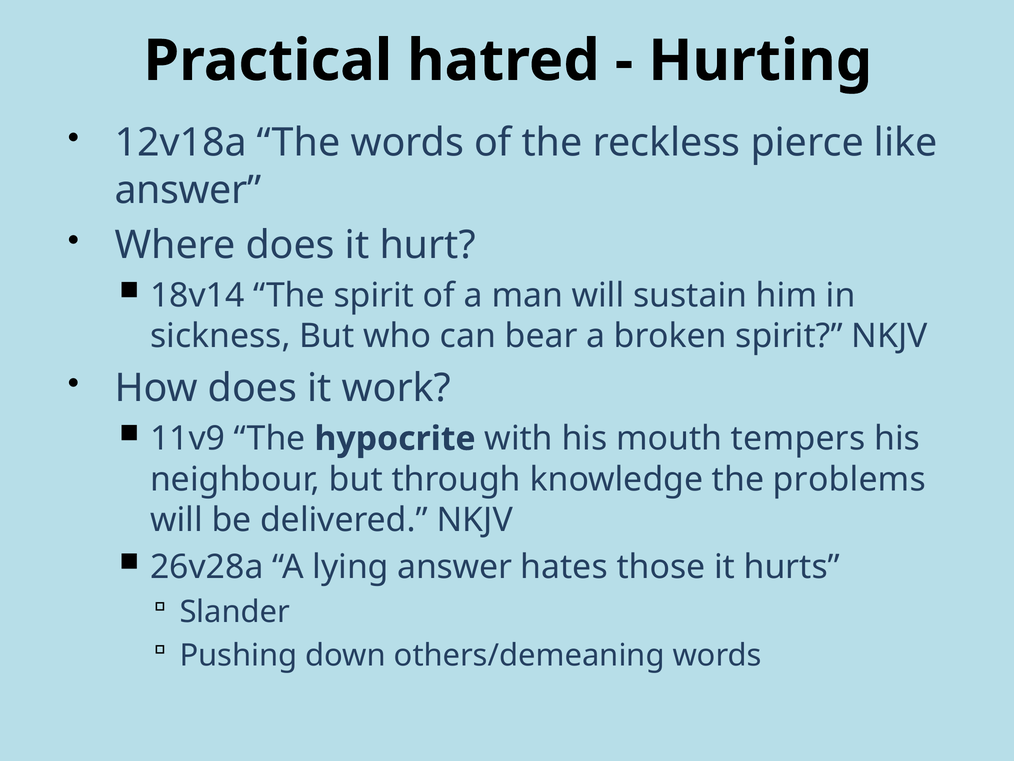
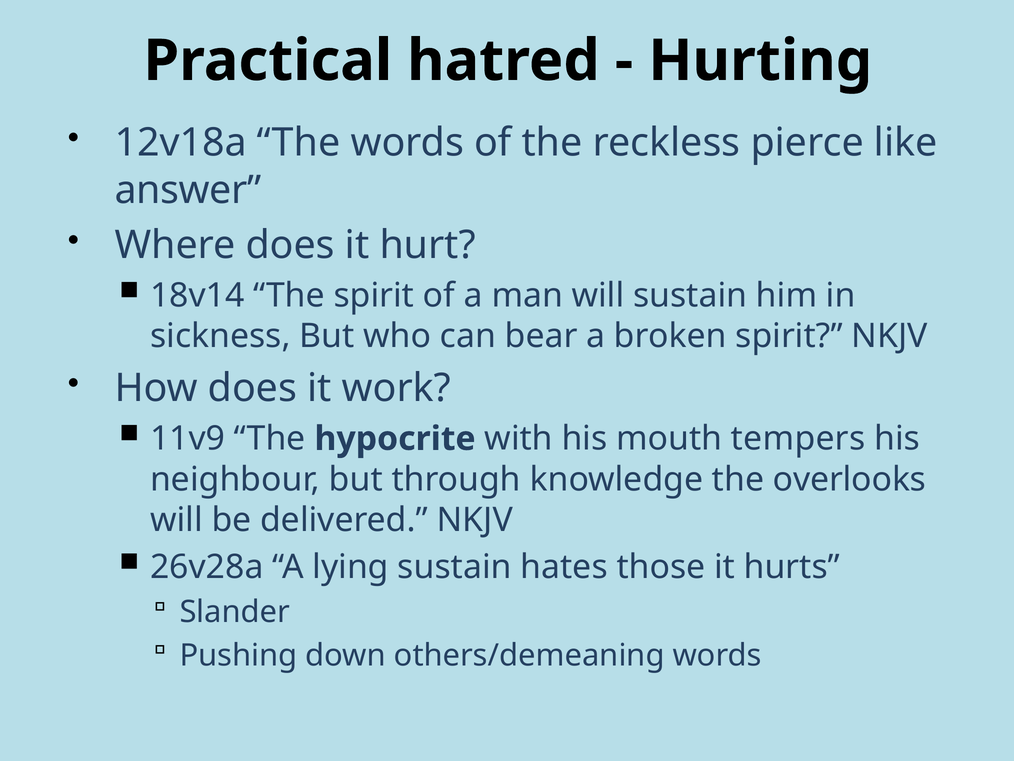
problems: problems -> overlooks (850, 479)
lying answer: answer -> sustain (455, 567)
